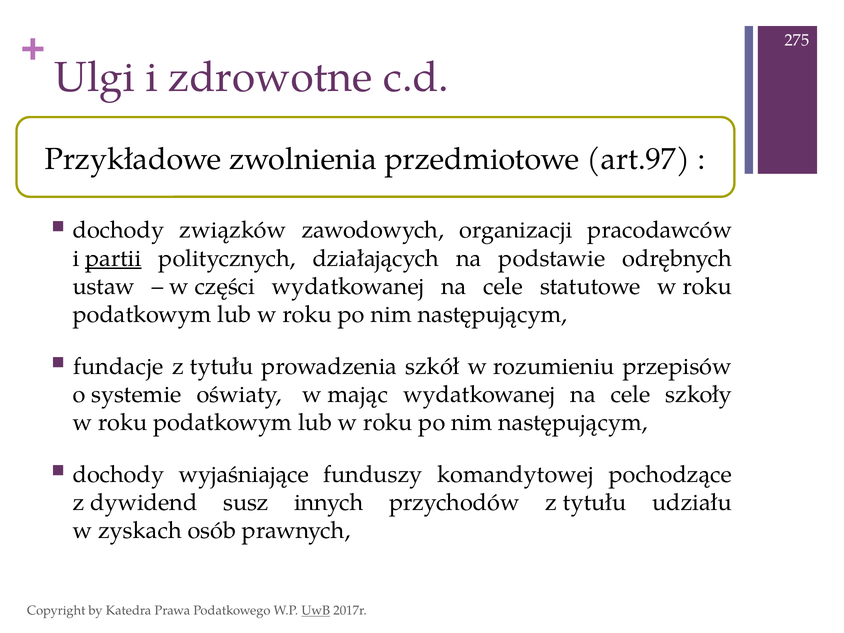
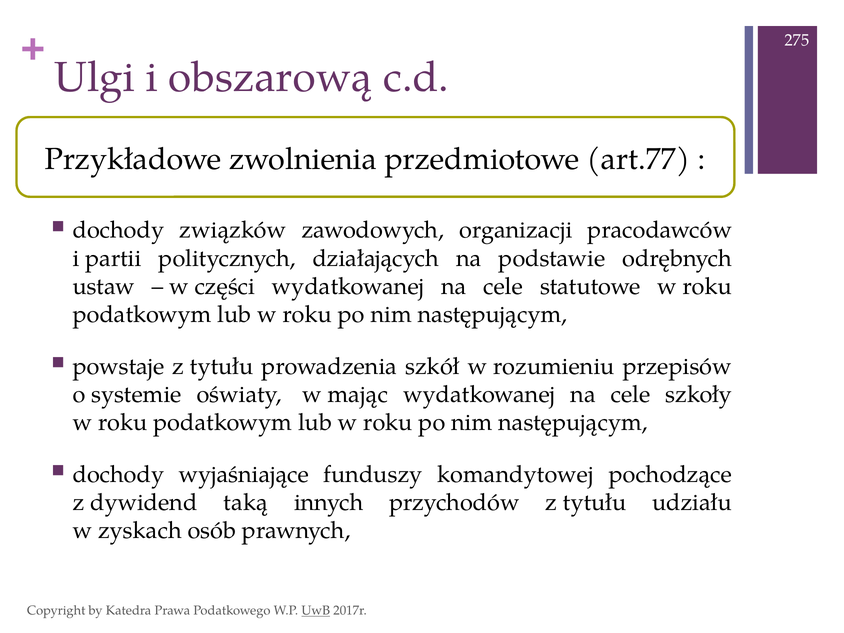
zdrowotne: zdrowotne -> obszarową (270, 77)
art.97: art.97 -> art.77 (638, 159)
partii underline: present -> none (113, 258)
fundacje: fundacje -> powstaje (118, 366)
susz: susz -> taką (246, 502)
